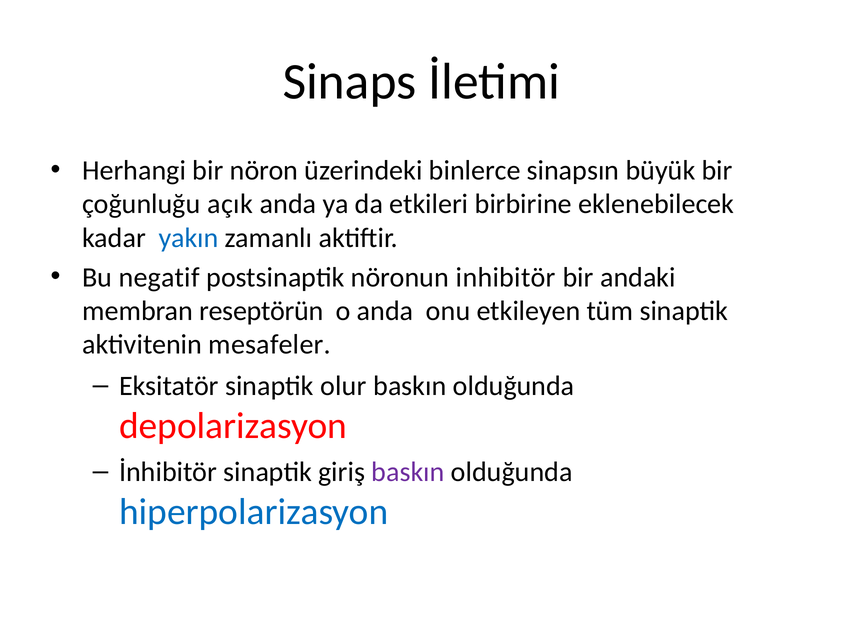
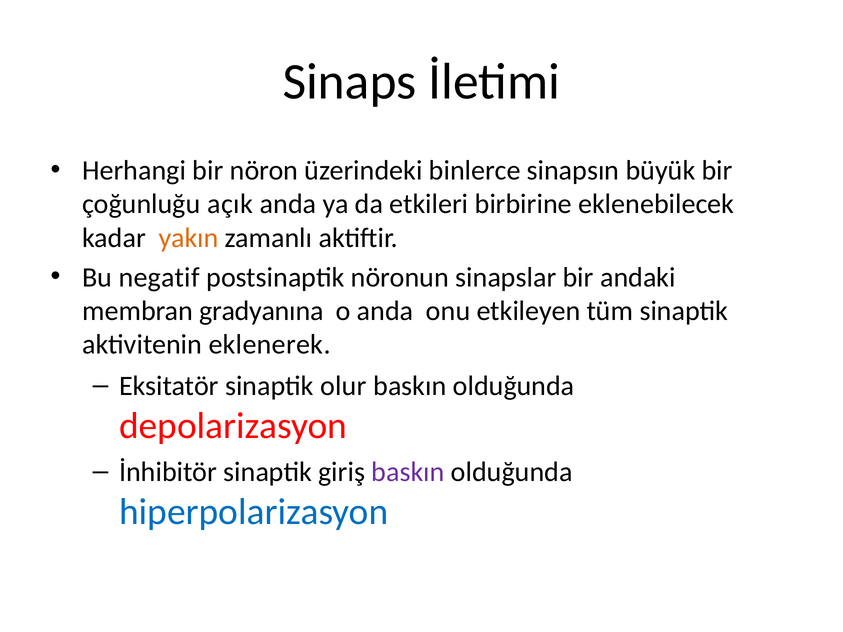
yakın colour: blue -> orange (188, 238)
inhibitör: inhibitör -> sinapslar (506, 277)
reseptörün: reseptörün -> gradyanına (261, 311)
mesafeler: mesafeler -> eklenerek (270, 345)
